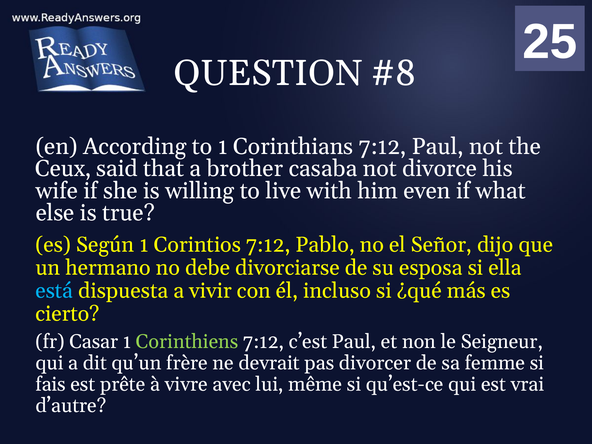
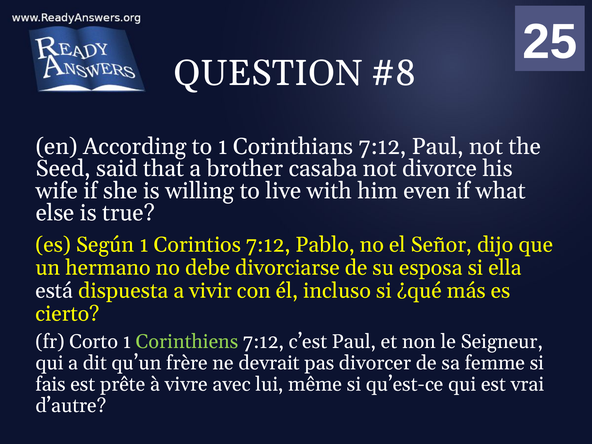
Ceux: Ceux -> Seed (63, 169)
está colour: light blue -> white (54, 291)
Casar: Casar -> Corto (94, 342)
